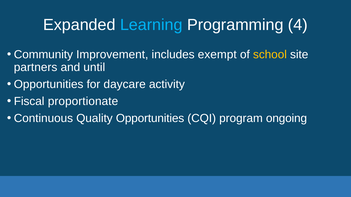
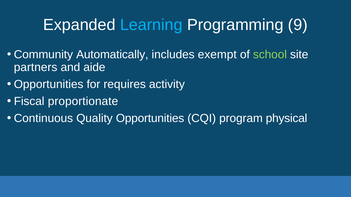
4: 4 -> 9 (298, 25)
Improvement: Improvement -> Automatically (112, 55)
school colour: yellow -> light green (270, 55)
until: until -> aide (94, 67)
daycare: daycare -> requires (125, 84)
ongoing: ongoing -> physical (287, 118)
